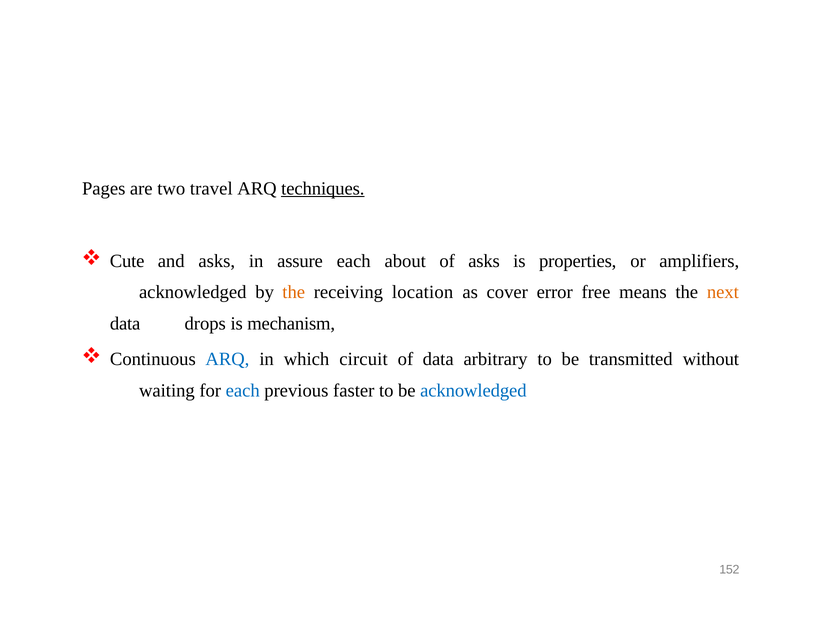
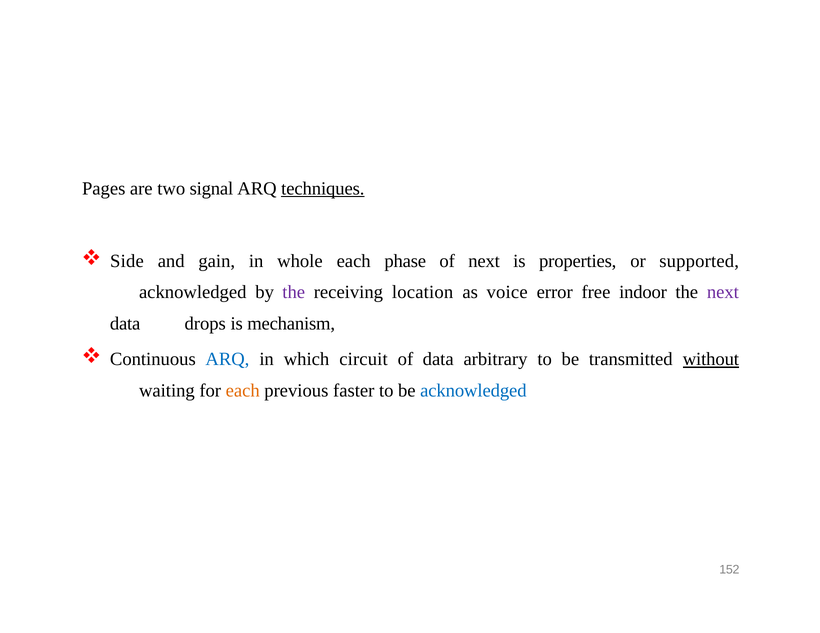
travel: travel -> signal (211, 189)
Cute: Cute -> Side (127, 261)
and asks: asks -> gain (217, 261)
assure: assure -> whole (300, 261)
about: about -> phase (405, 261)
of asks: asks -> next (484, 261)
amplifiers: amplifiers -> supported (699, 261)
the colour: orange -> purple (294, 293)
cover: cover -> voice (507, 293)
means: means -> indoor (643, 293)
next colour: orange -> purple (723, 293)
without underline: none -> present (711, 360)
each colour: blue -> orange (243, 391)
